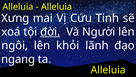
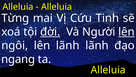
Xưng: Xưng -> Từng (15, 18)
lên underline: none -> present (126, 32)
lên khỏi: khỏi -> lãnh (68, 45)
